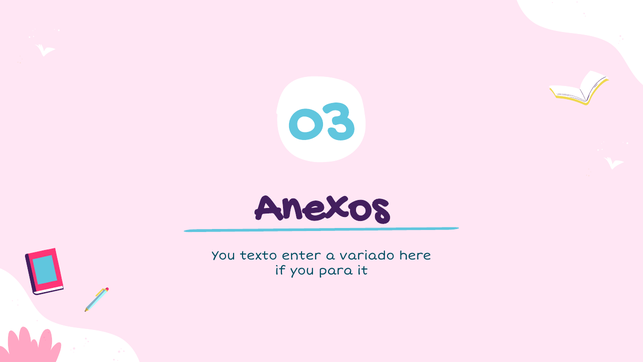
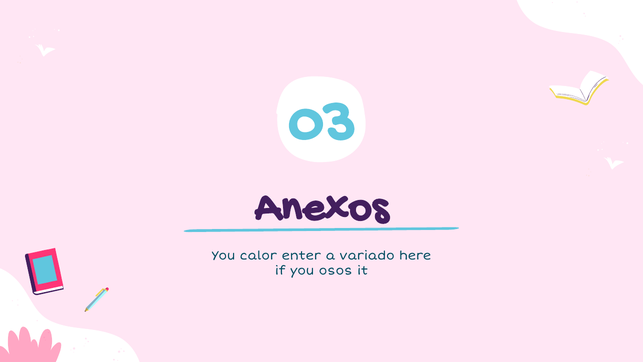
texto: texto -> calor (258, 255)
para: para -> osos (336, 270)
